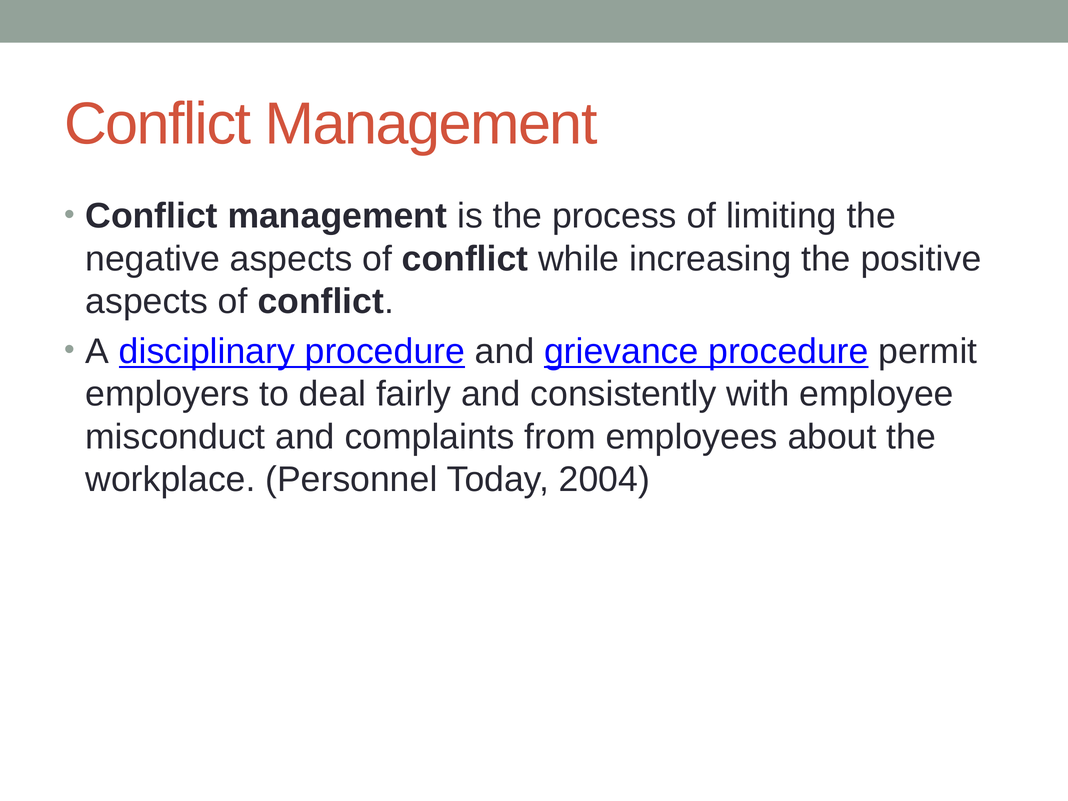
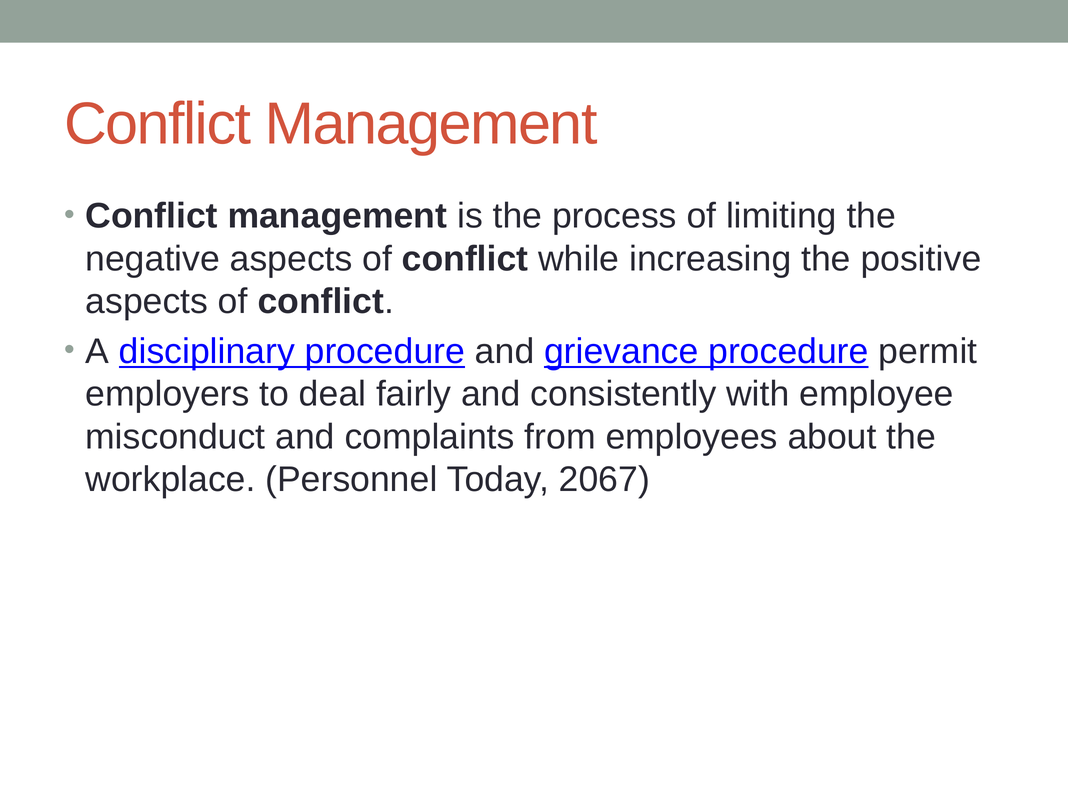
2004: 2004 -> 2067 (604, 480)
